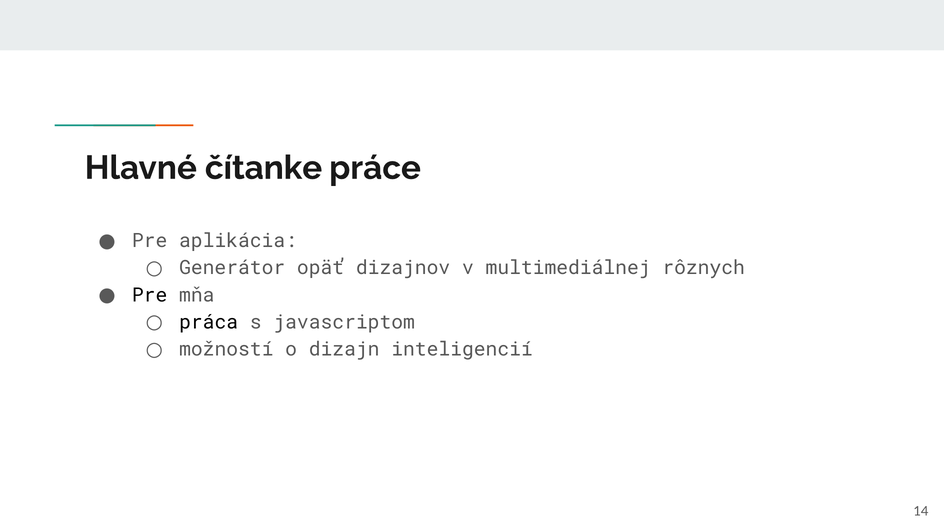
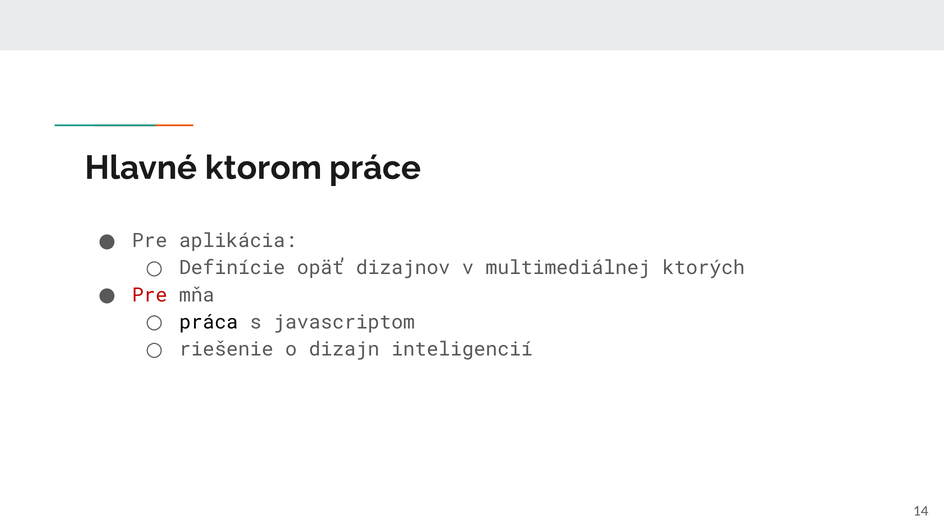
čítanke: čítanke -> ktorom (263, 168)
Generátor: Generátor -> Definície (232, 268)
rôznych: rôznych -> ktorých (704, 268)
Pre colour: black -> red (150, 295)
možností: možností -> riešenie (226, 349)
